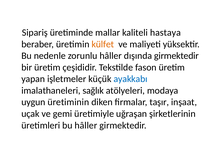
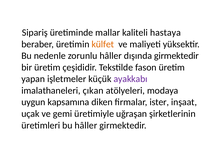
ayakkabı colour: blue -> purple (131, 79)
sağlık: sağlık -> çıkan (93, 90)
üretiminin: üretiminin -> kapsamına (68, 102)
taşır: taşır -> ister (159, 102)
